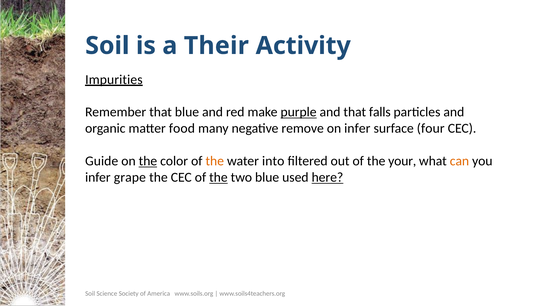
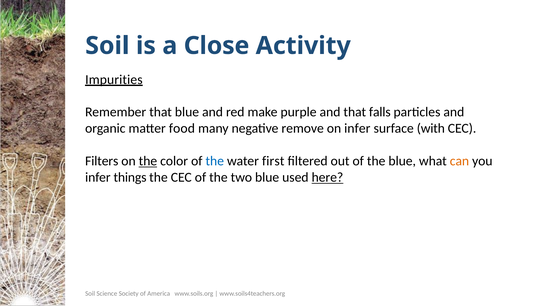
Their: Their -> Close (217, 46)
purple underline: present -> none (299, 112)
four: four -> with (431, 128)
Guide: Guide -> Filters (102, 161)
the colour: orange -> blue (215, 161)
into: into -> first (273, 161)
the your: your -> blue (402, 161)
grape: grape -> things (130, 177)
the underline: present -> none (218, 177)
